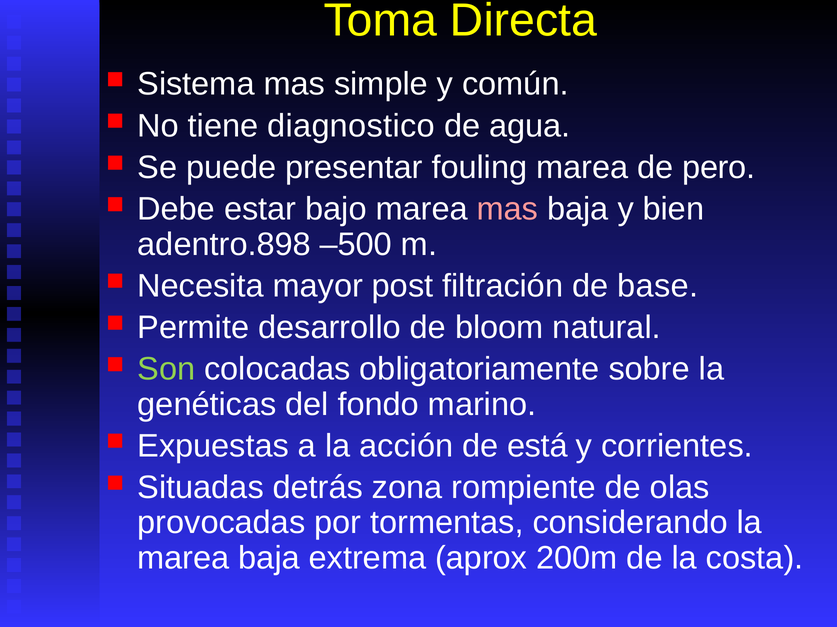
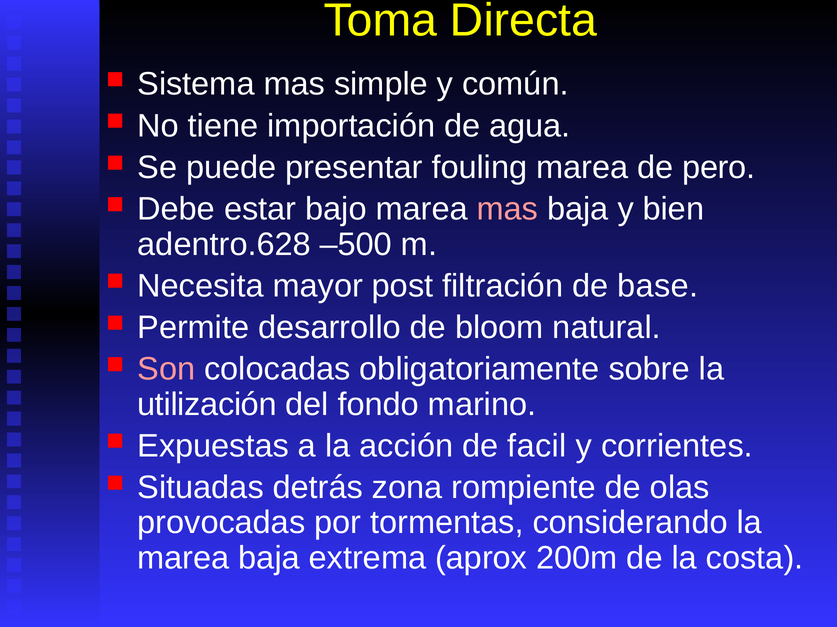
diagnostico: diagnostico -> importación (351, 126)
adentro.898: adentro.898 -> adentro.628 (224, 245)
Son colour: light green -> pink (166, 370)
genéticas: genéticas -> utilización (207, 405)
está: está -> facil (537, 446)
